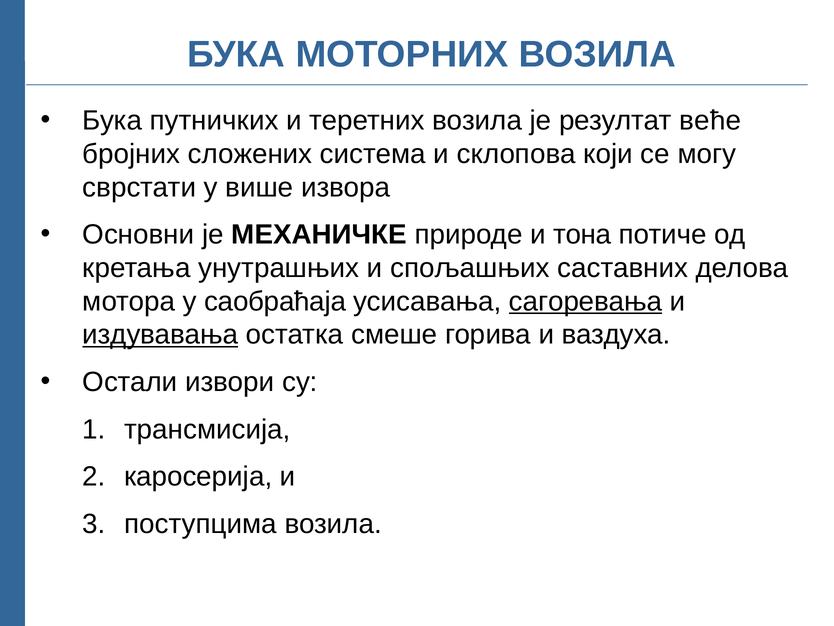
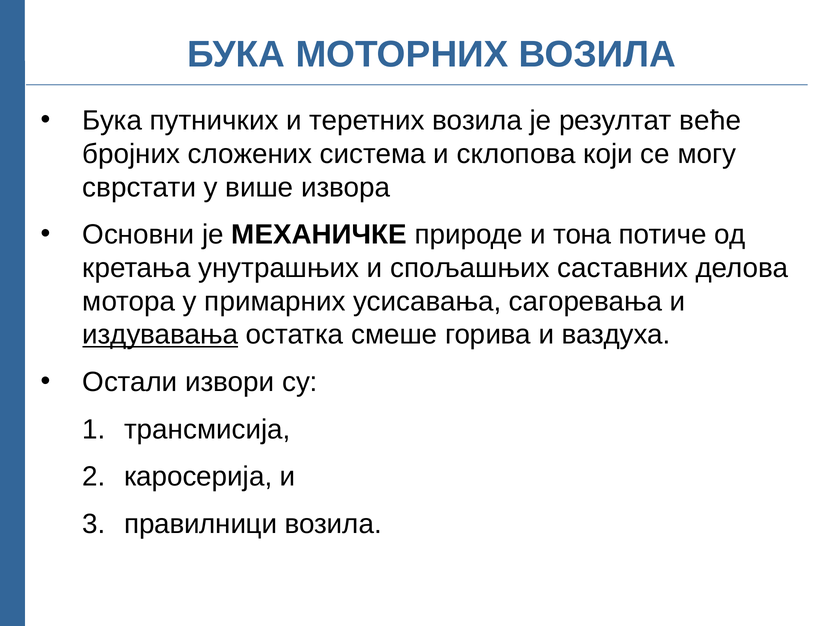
саобраћаја: саобраћаја -> примарних (275, 301)
сагоревања underline: present -> none (586, 301)
поступцима: поступцима -> правилници (201, 524)
